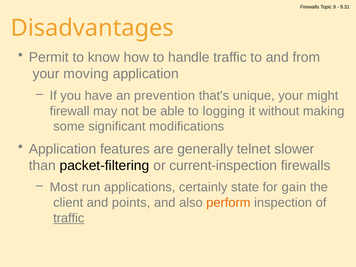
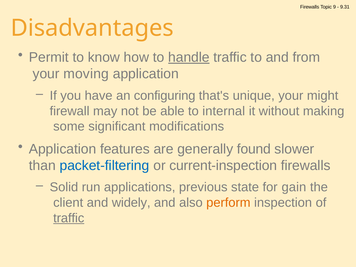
handle underline: none -> present (189, 57)
prevention: prevention -> configuring (165, 96)
logging: logging -> internal (224, 111)
telnet: telnet -> found (254, 149)
packet-filtering colour: black -> blue (104, 166)
Most: Most -> Solid (64, 187)
certainly: certainly -> previous (203, 187)
points: points -> widely (131, 203)
